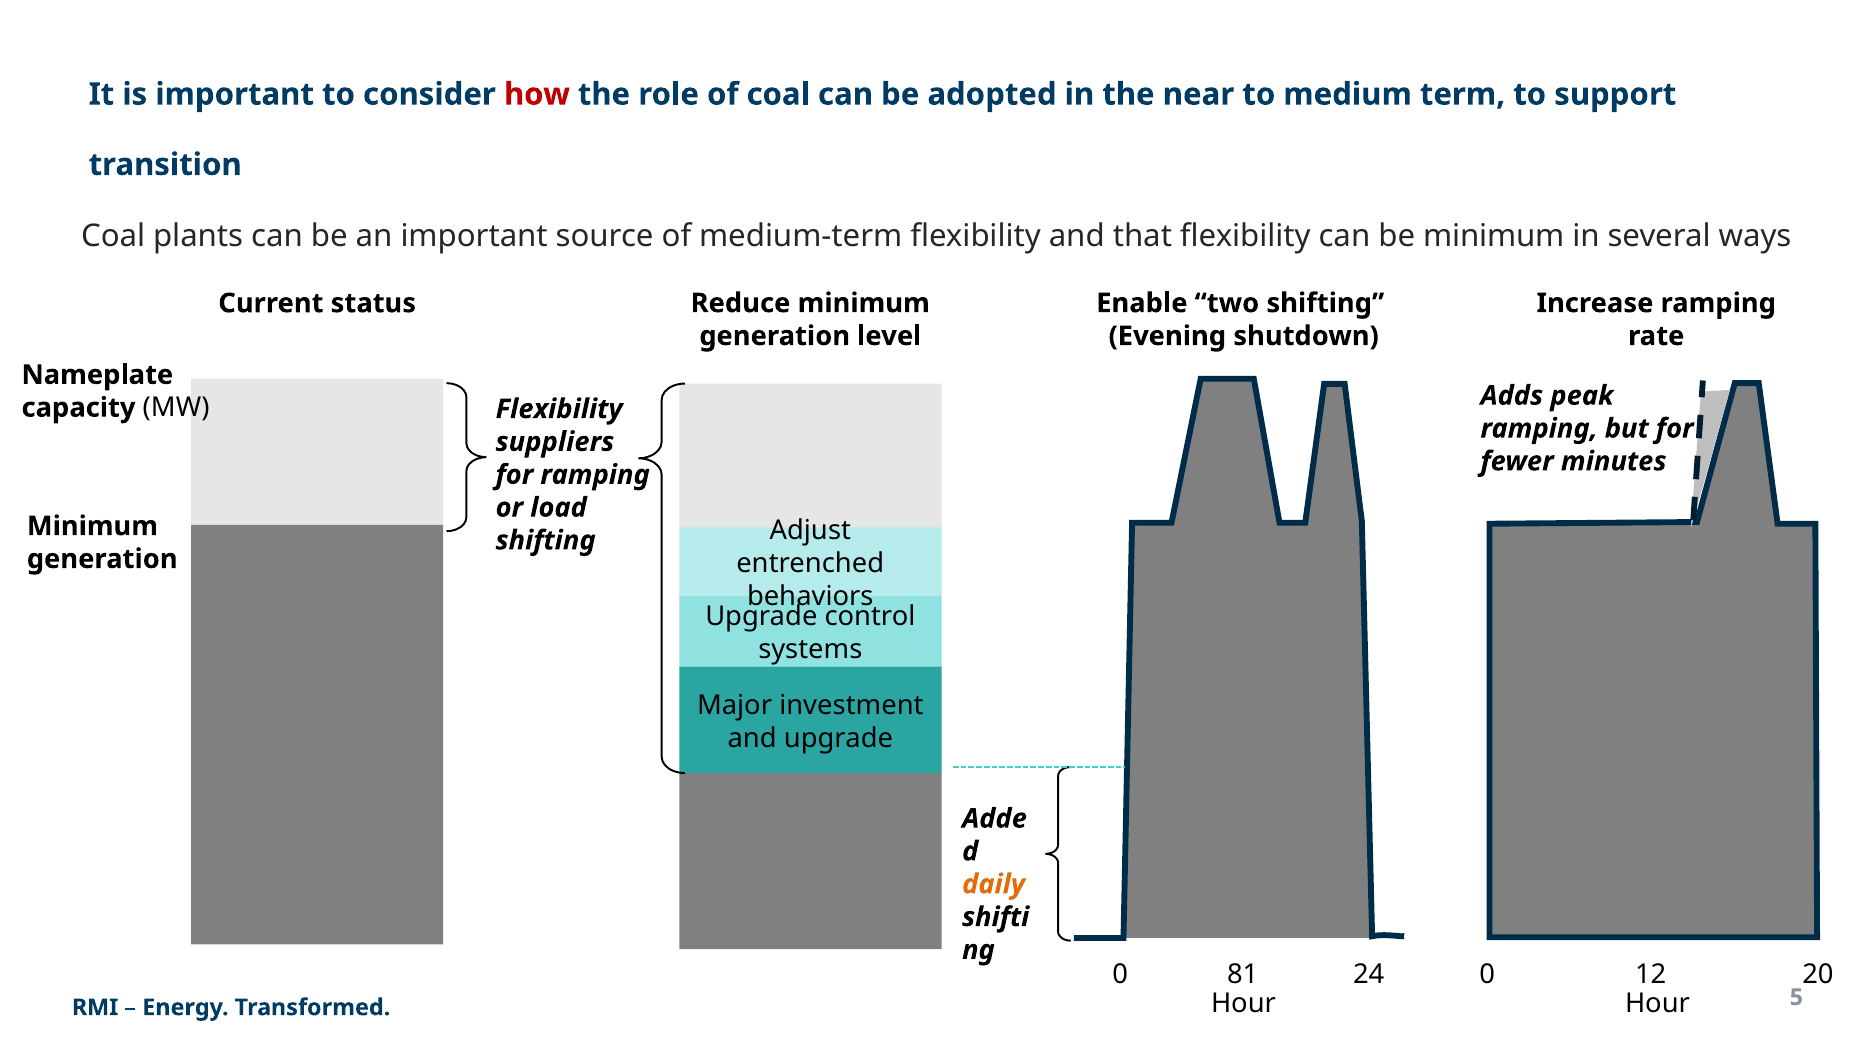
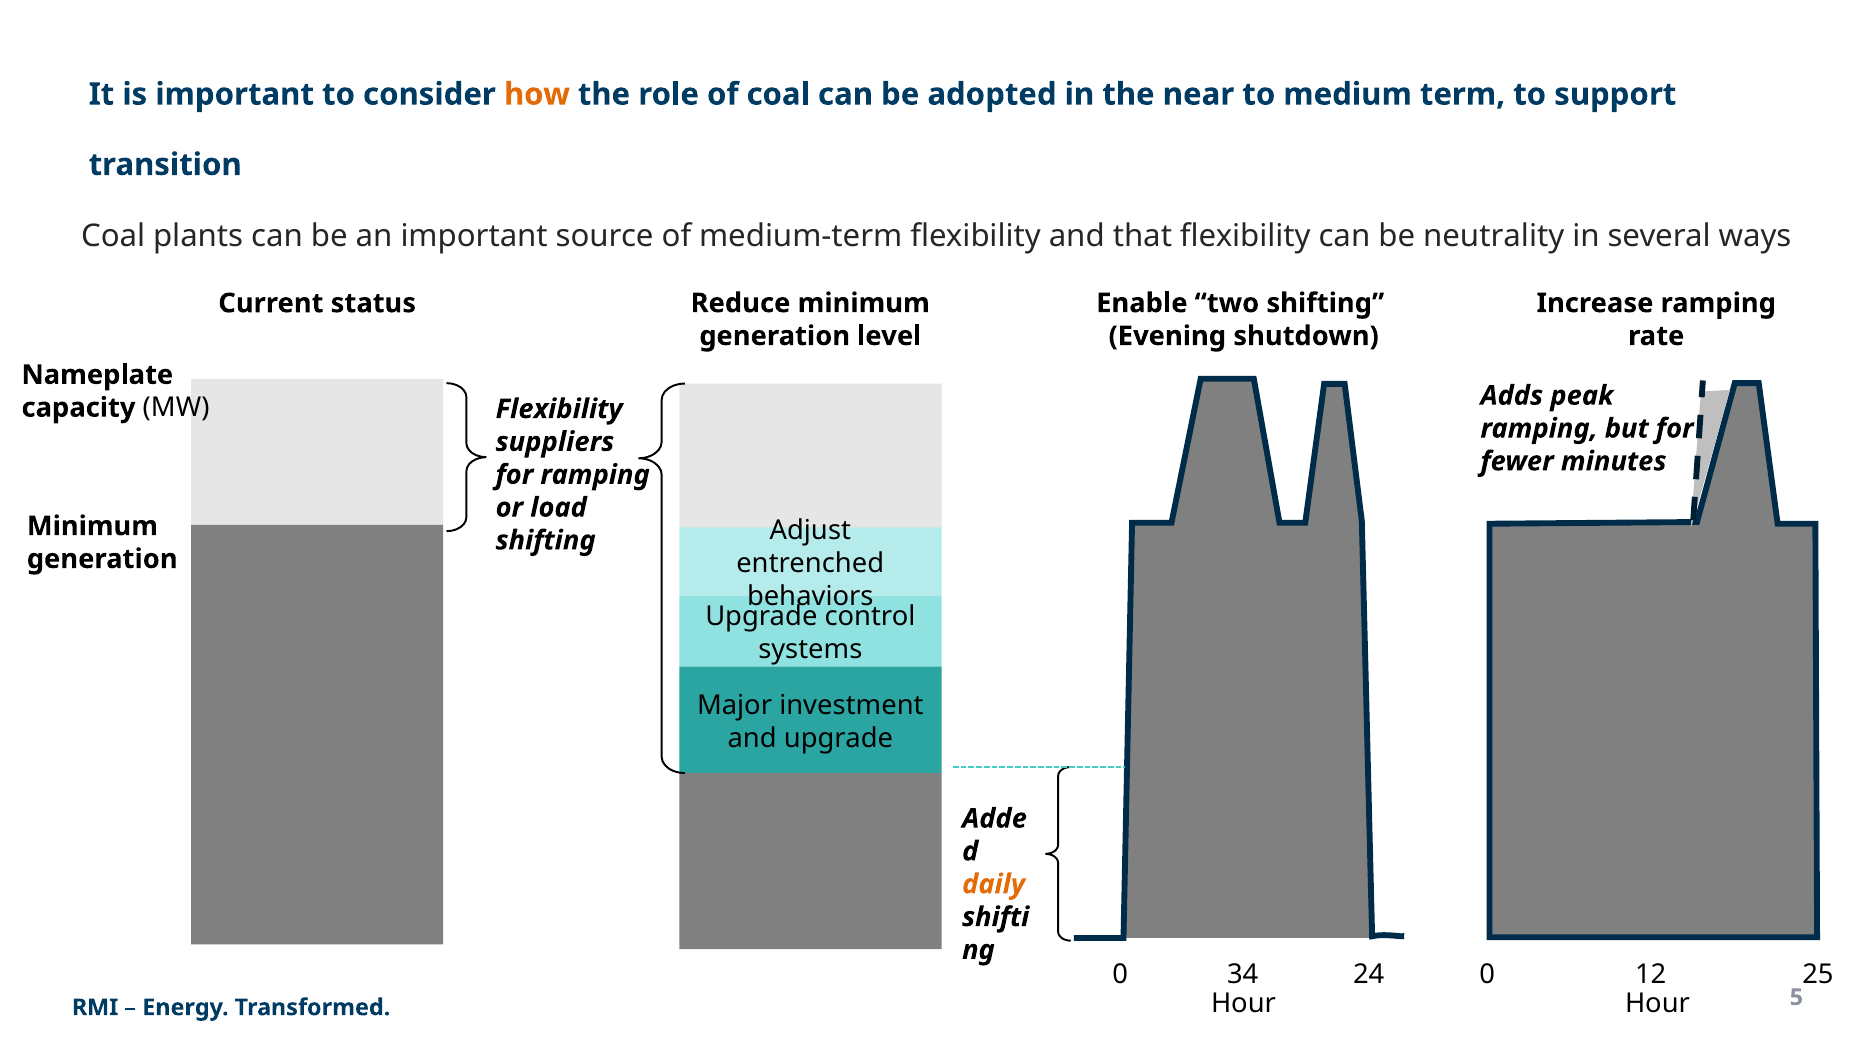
how colour: red -> orange (537, 94)
be minimum: minimum -> neutrality (1494, 237)
81: 81 -> 34 (1243, 974)
20: 20 -> 25 (1818, 974)
